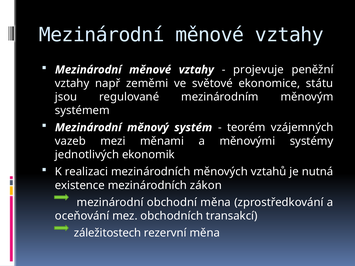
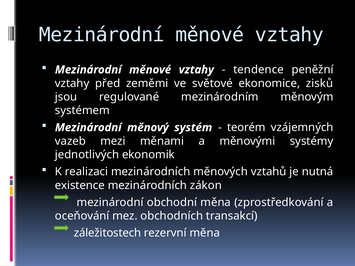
projevuje: projevuje -> tendence (259, 70)
např: např -> před (108, 83)
státu: státu -> zisků (320, 83)
